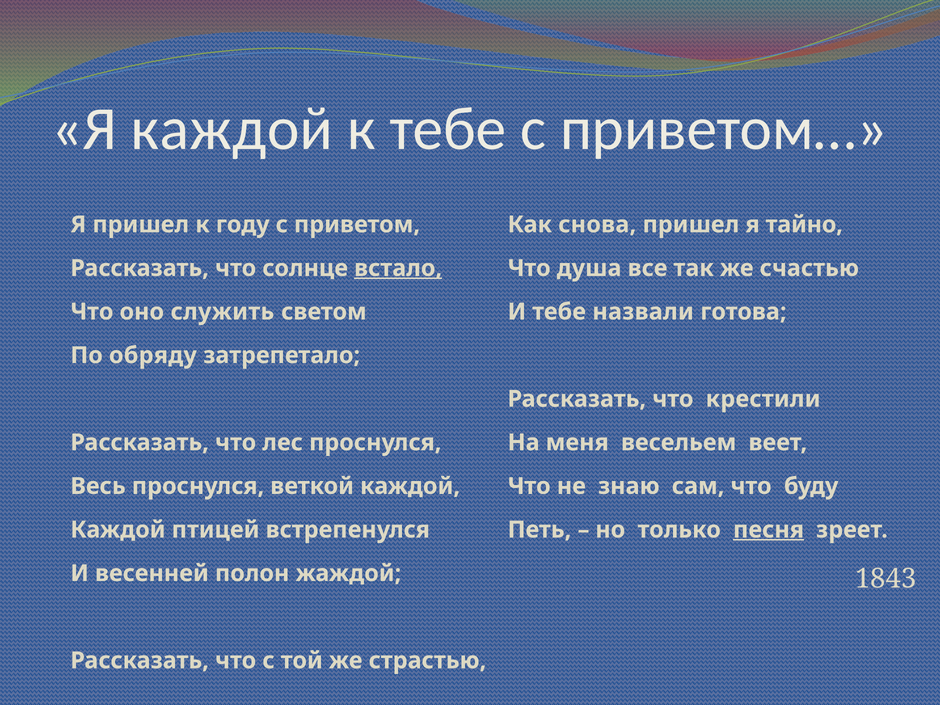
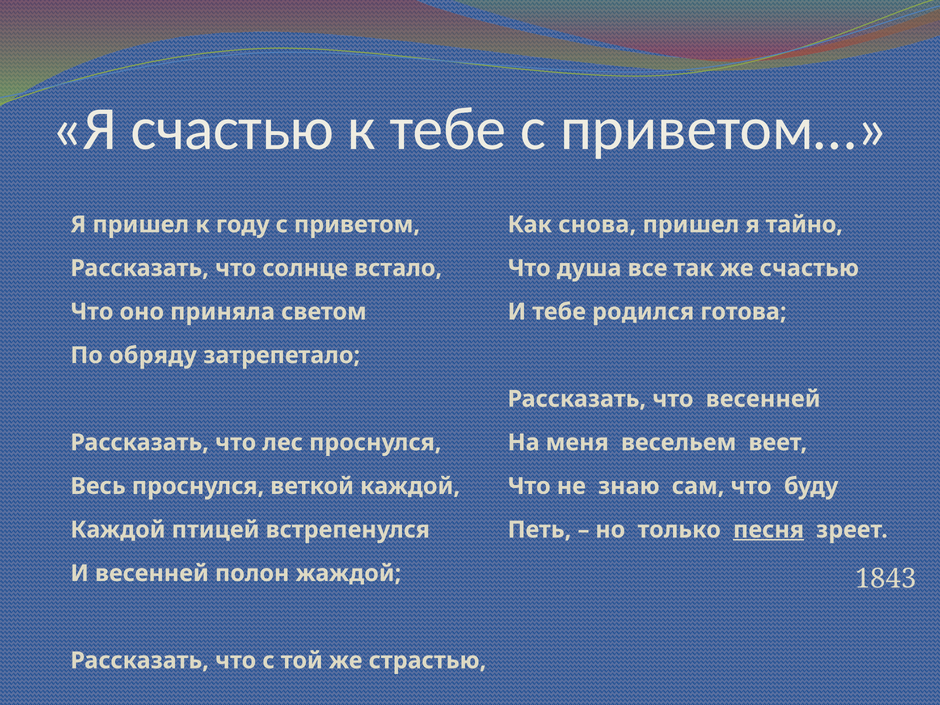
Я каждой: каждой -> счастью (232, 129)
встало underline: present -> none (398, 268)
служить: служить -> приняла (223, 312)
назвали: назвали -> родился (643, 312)
что крестили: крестили -> весенней (763, 399)
